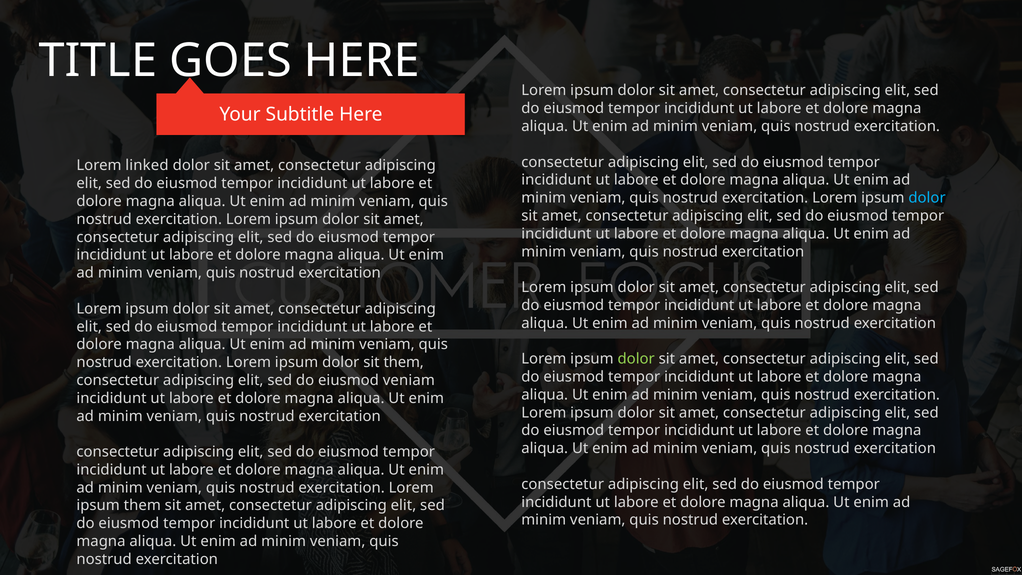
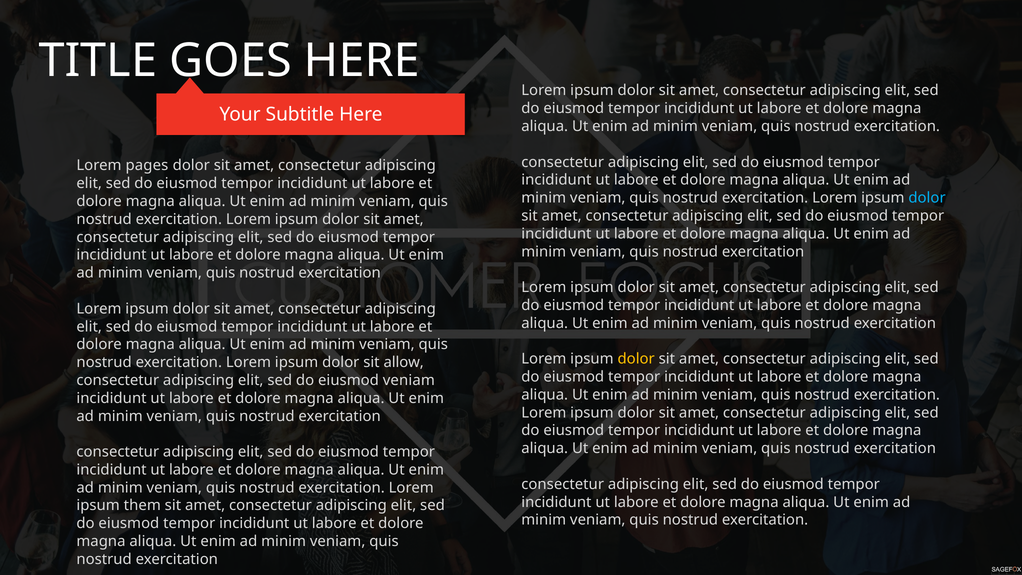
linked: linked -> pages (147, 165)
dolor colour: light green -> yellow (636, 359)
sit them: them -> allow (404, 362)
